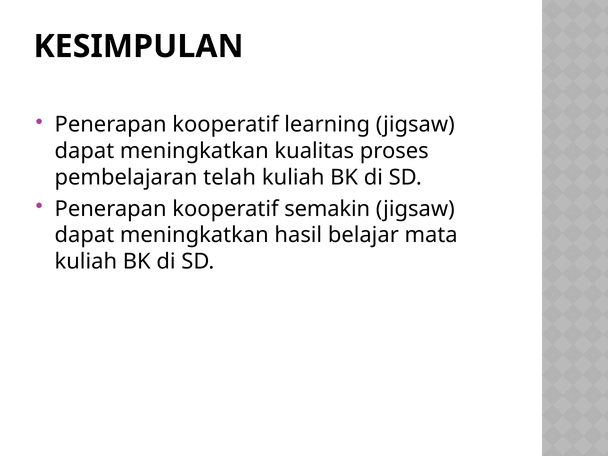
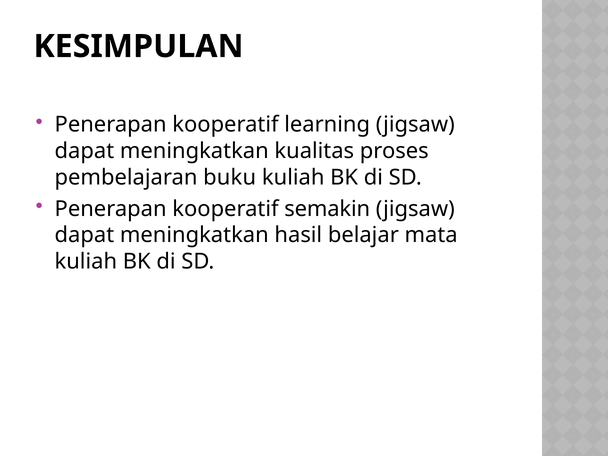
telah: telah -> buku (230, 177)
